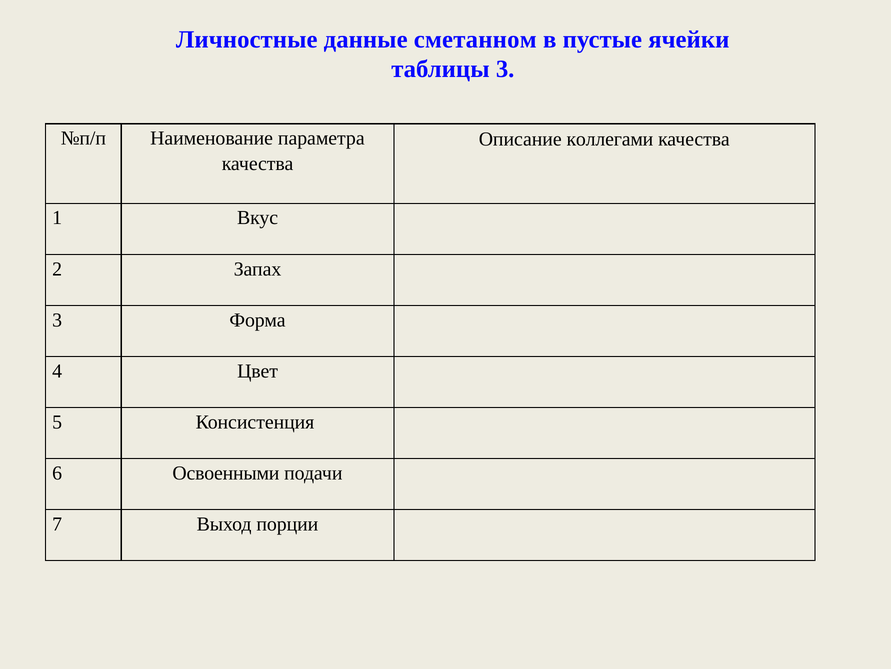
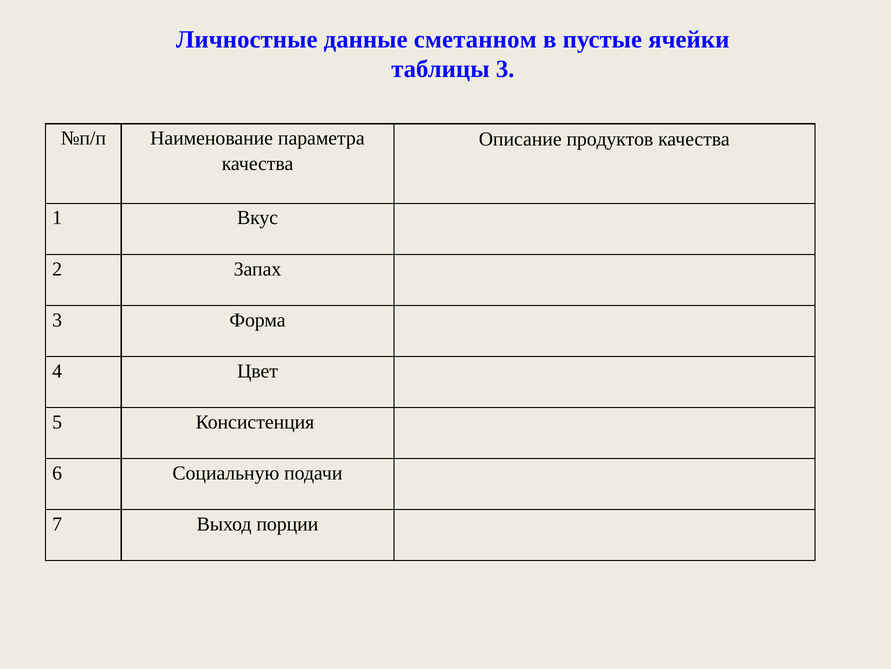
коллегами: коллегами -> продуктов (610, 139)
Освоенными: Освоенными -> Социальную (226, 473)
